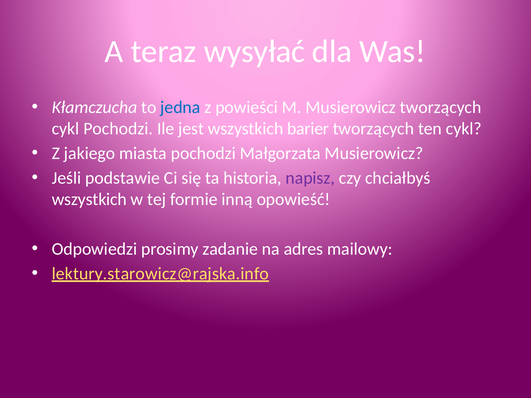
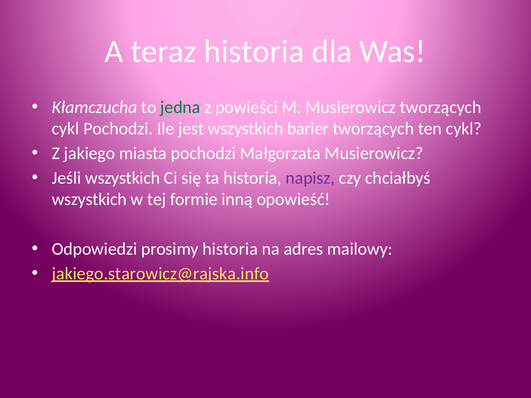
teraz wysyłać: wysyłać -> historia (254, 51)
jedna colour: blue -> green (180, 107)
Jeśli podstawie: podstawie -> wszystkich (123, 178)
prosimy zadanie: zadanie -> historia (230, 249)
lektury.starowicz@rajska.info: lektury.starowicz@rajska.info -> jakiego.starowicz@rajska.info (160, 274)
